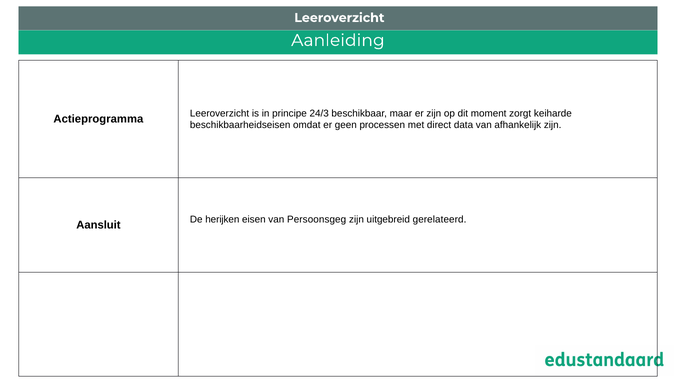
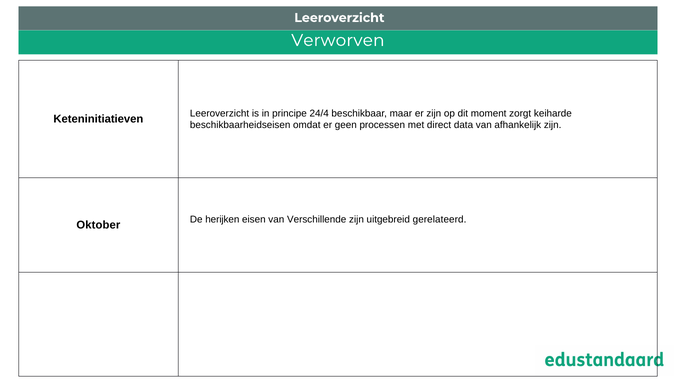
Aanleiding: Aanleiding -> Verworven (338, 40)
Actieprogramma: Actieprogramma -> Keteninitiatieven (98, 119)
24/3: 24/3 -> 24/4 (319, 114)
Aansluit: Aansluit -> Oktober (98, 225)
Persoonsgeg: Persoonsgeg -> Verschillende (317, 220)
